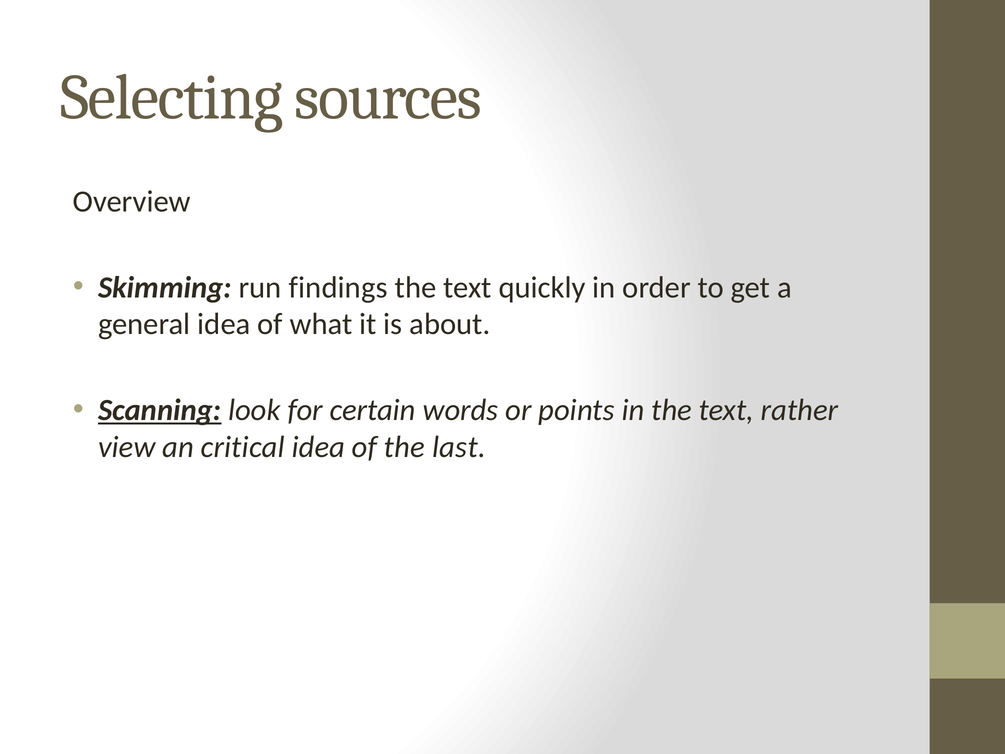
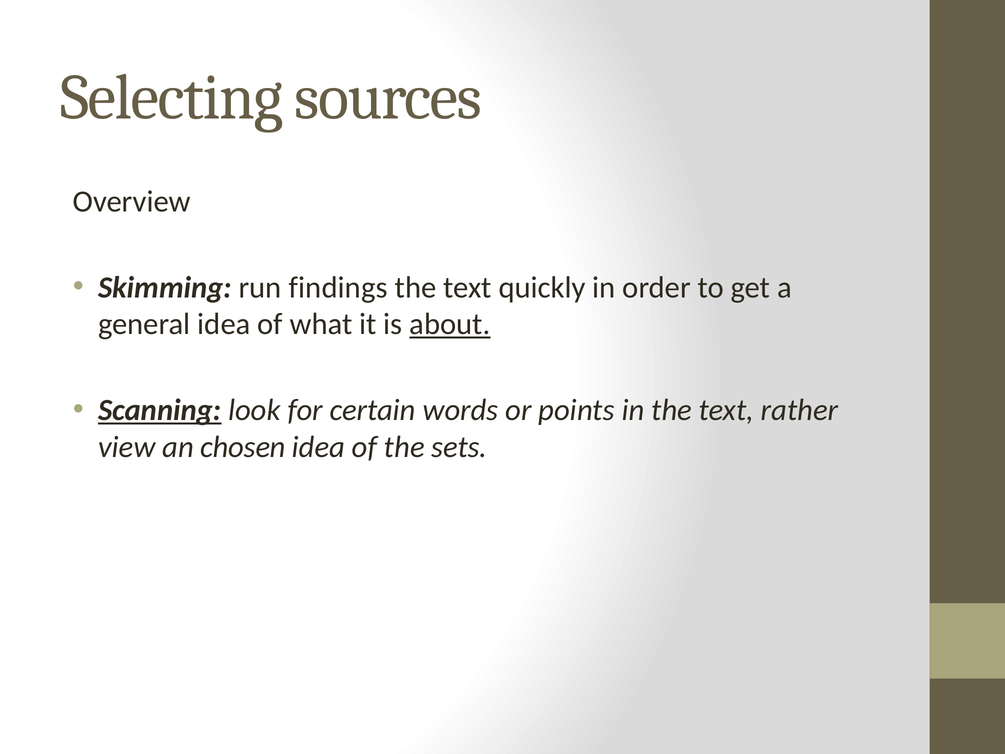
about underline: none -> present (450, 324)
critical: critical -> chosen (243, 447)
last: last -> sets (459, 447)
